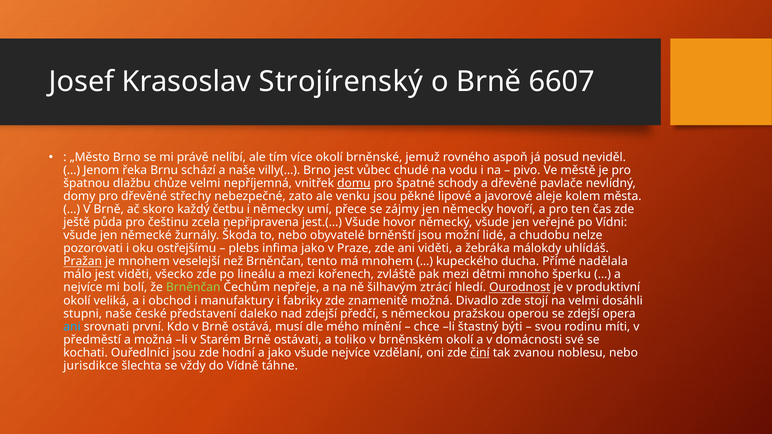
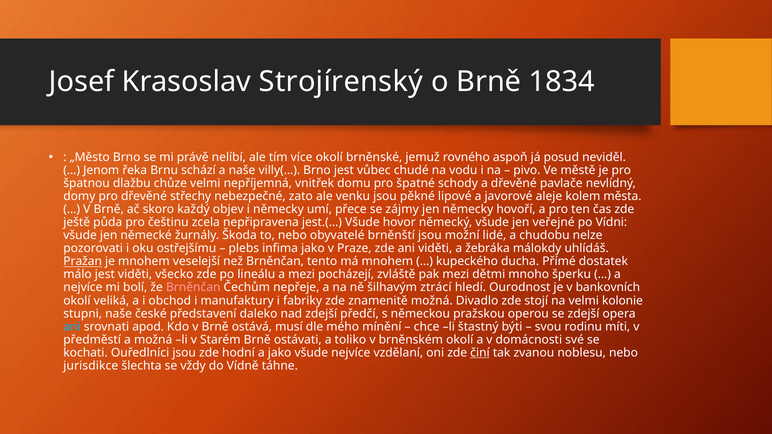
6607: 6607 -> 1834 (562, 82)
domu underline: present -> none (354, 183)
četbu: četbu -> objev (228, 209)
nadělala: nadělala -> dostatek (603, 262)
kořenech: kořenech -> pocházejí (346, 275)
Brněnčan colour: light green -> pink (193, 288)
Ourodnost underline: present -> none (520, 288)
produktivní: produktivní -> bankovních (608, 288)
dosáhli: dosáhli -> kolonie (622, 301)
první: první -> apod (148, 327)
